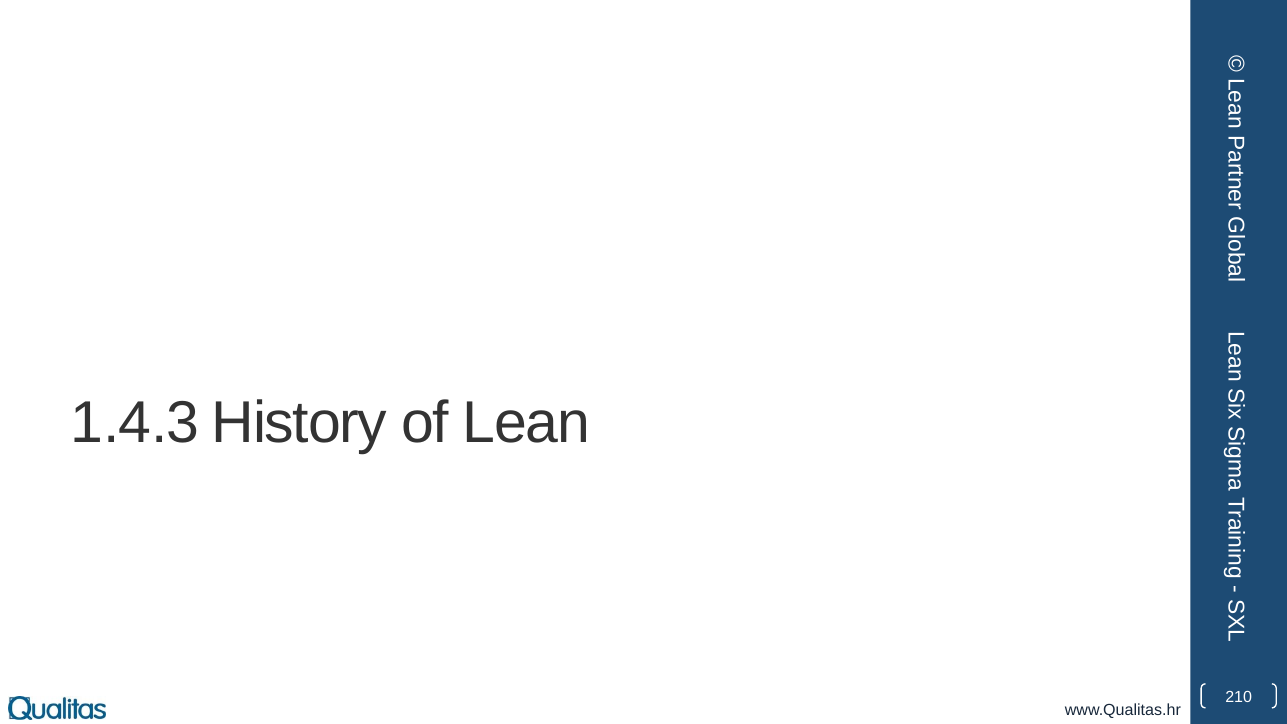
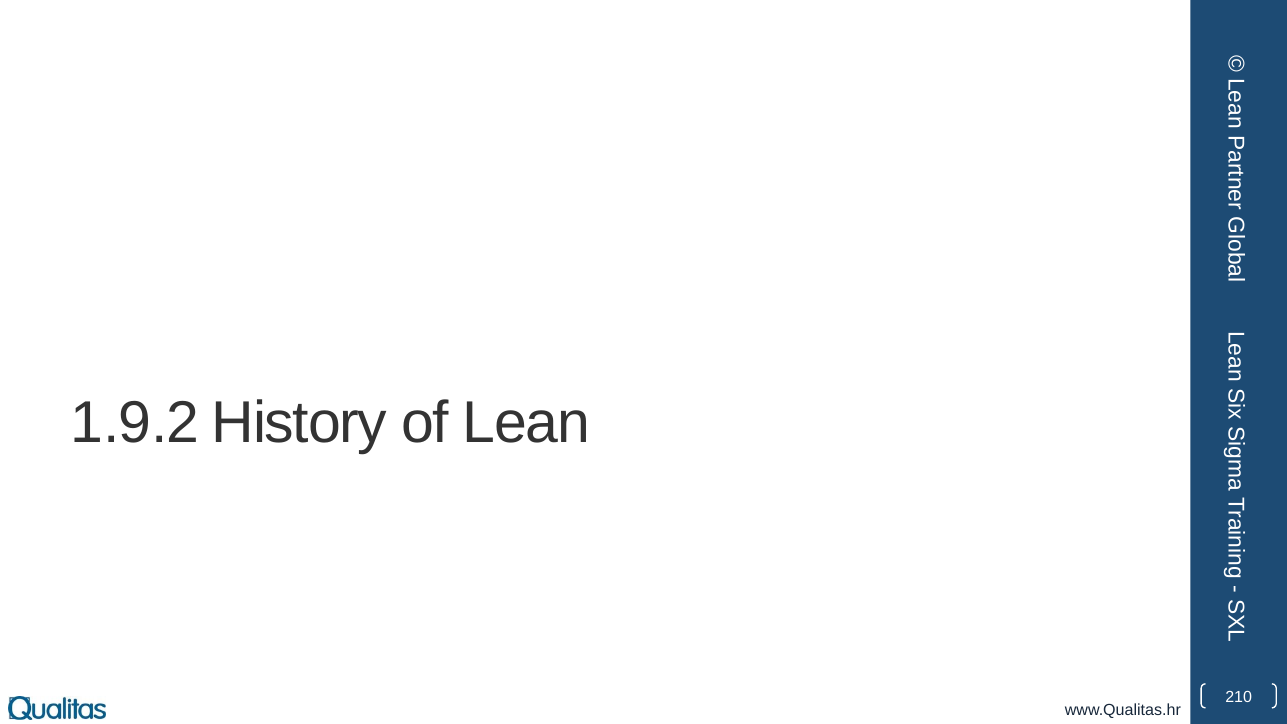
1.4.3: 1.4.3 -> 1.9.2 (135, 423)
